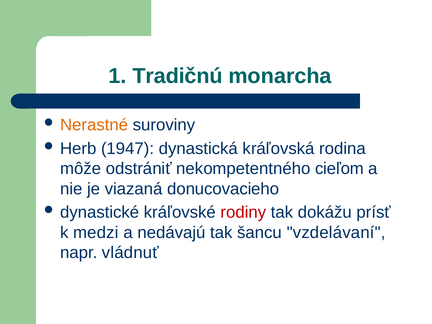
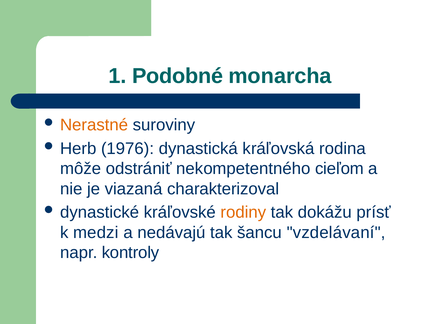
Tradičnú: Tradičnú -> Podobné (178, 76)
1947: 1947 -> 1976 (128, 149)
donucovacieho: donucovacieho -> charakterizoval (223, 189)
rodiny colour: red -> orange (243, 212)
vládnuť: vládnuť -> kontroly (131, 253)
